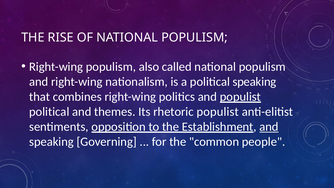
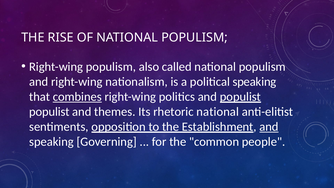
combines underline: none -> present (77, 97)
political: political -> populist (49, 112)
rhetoric populist: populist -> national (218, 112)
